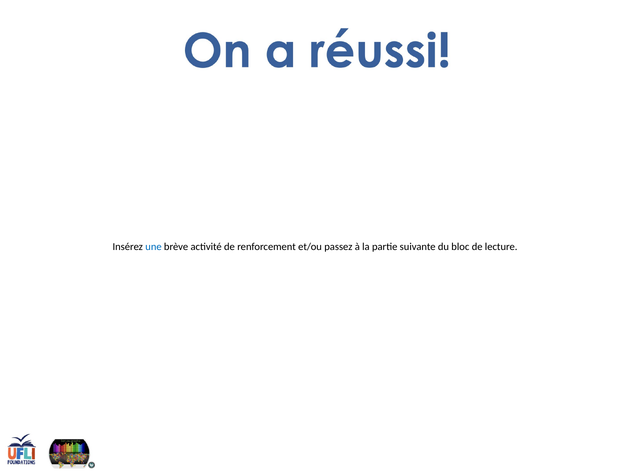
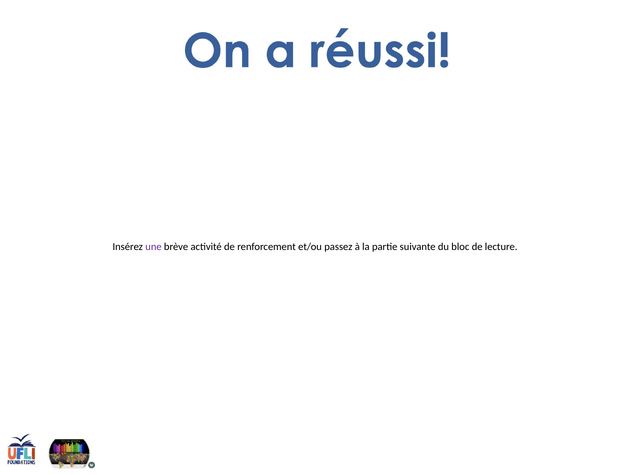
une colour: blue -> purple (154, 247)
